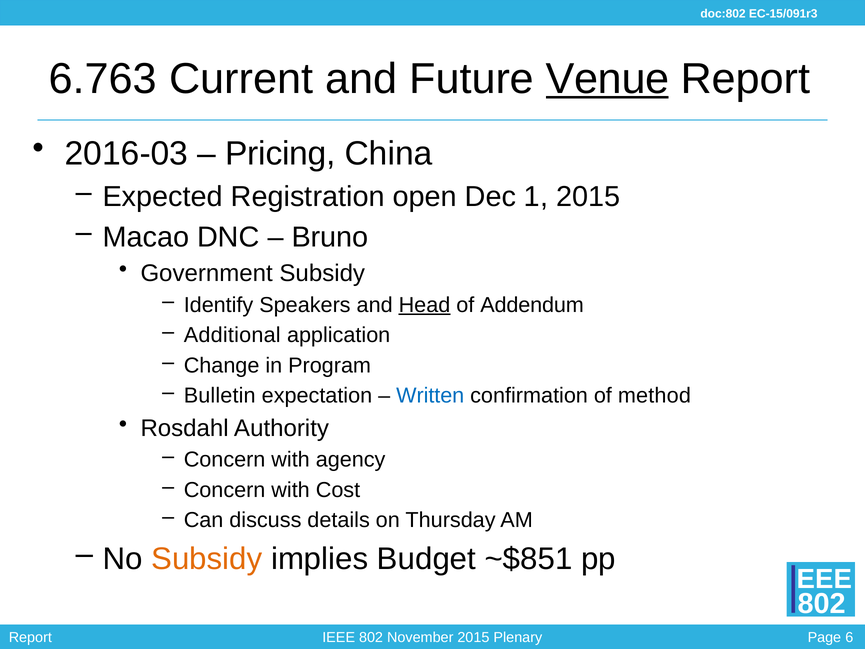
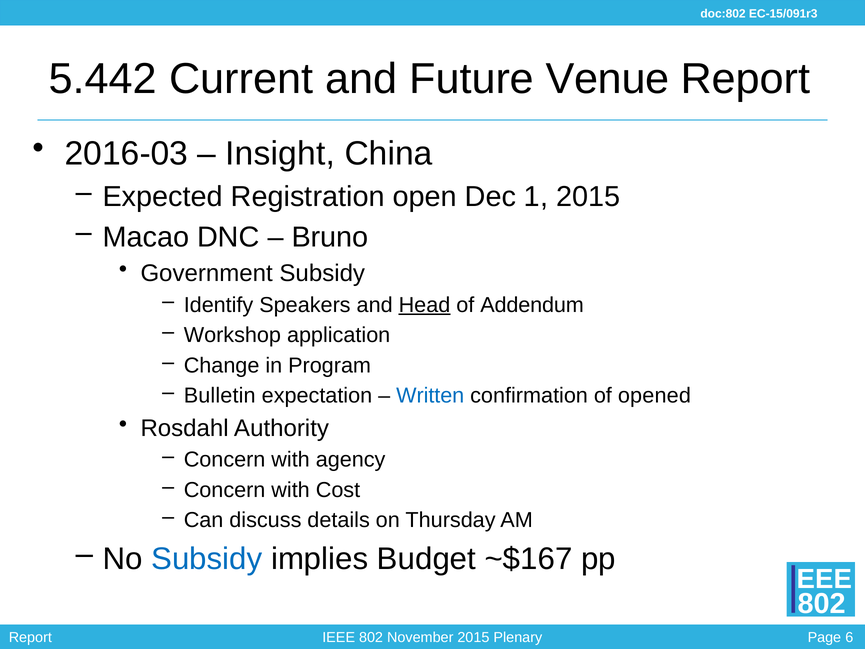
6.763: 6.763 -> 5.442 (103, 79)
Venue underline: present -> none (608, 79)
Pricing: Pricing -> Insight (280, 154)
Additional: Additional -> Workshop (232, 335)
method: method -> opened (654, 396)
Subsidy colour: orange -> blue (207, 559)
~$851: ~$851 -> ~$167 (529, 559)
